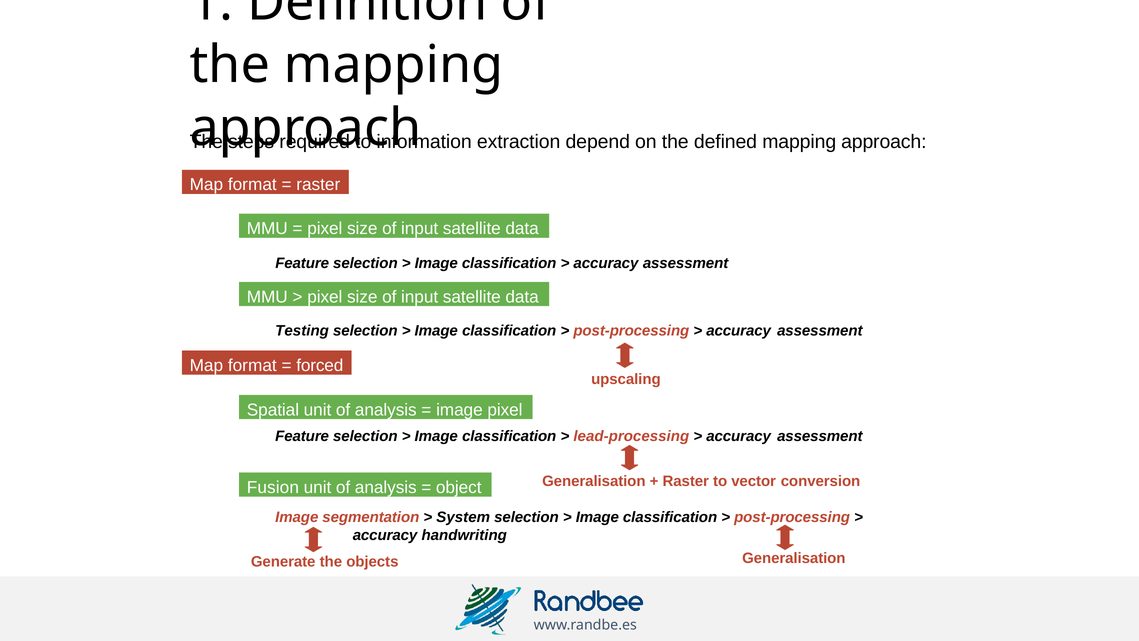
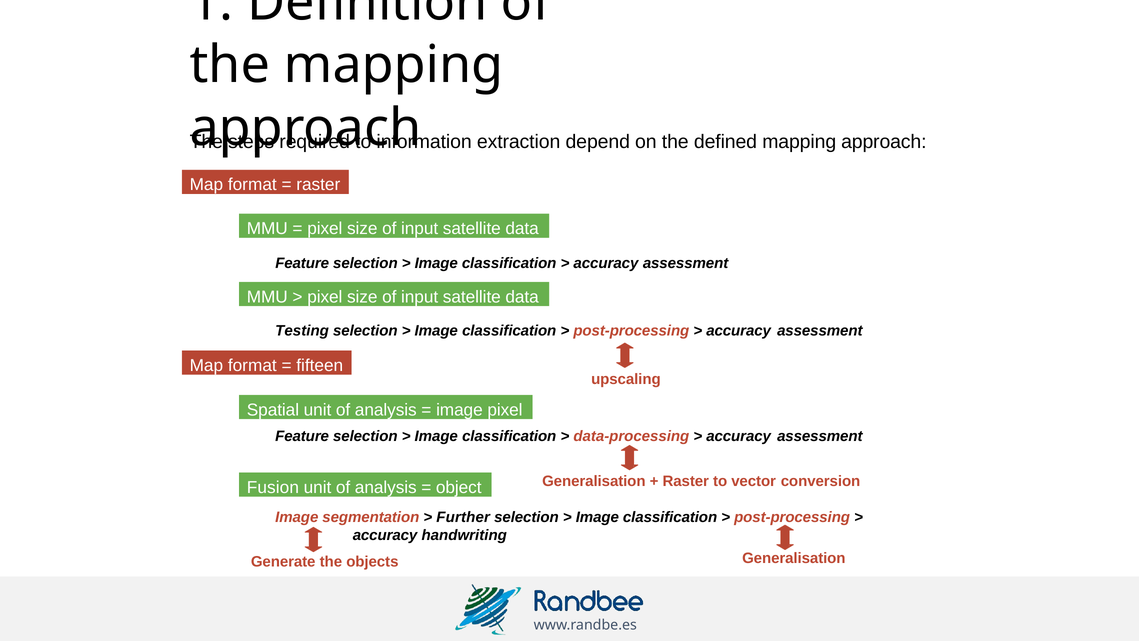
forced: forced -> fifteen (320, 365)
lead-processing: lead-processing -> data-processing (631, 436)
System: System -> Further (463, 517)
